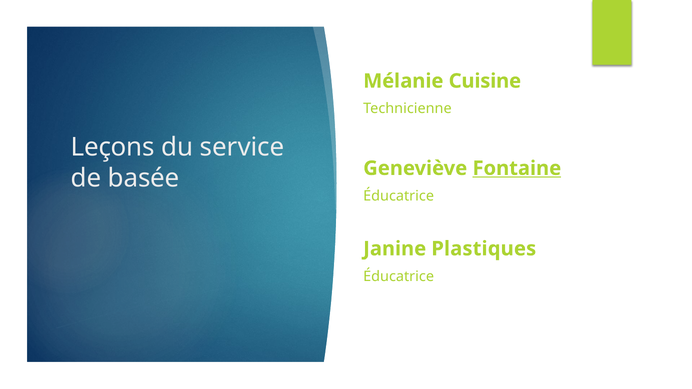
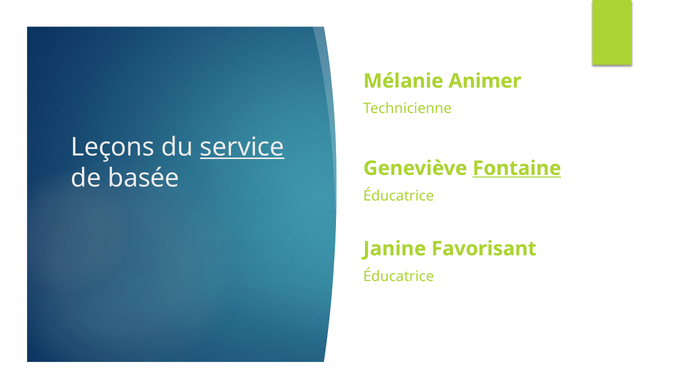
Cuisine: Cuisine -> Animer (485, 81)
service underline: none -> present (242, 147)
Plastiques: Plastiques -> Favorisant (484, 249)
